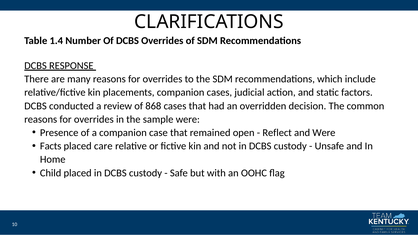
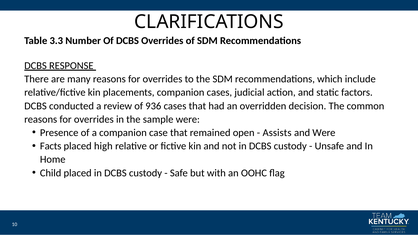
1.4: 1.4 -> 3.3 (56, 41)
868: 868 -> 936 (153, 106)
Reflect: Reflect -> Assists (277, 133)
care: care -> high (103, 146)
